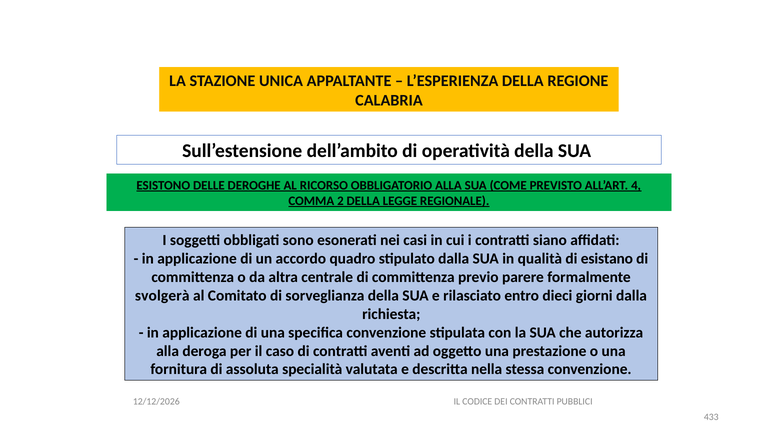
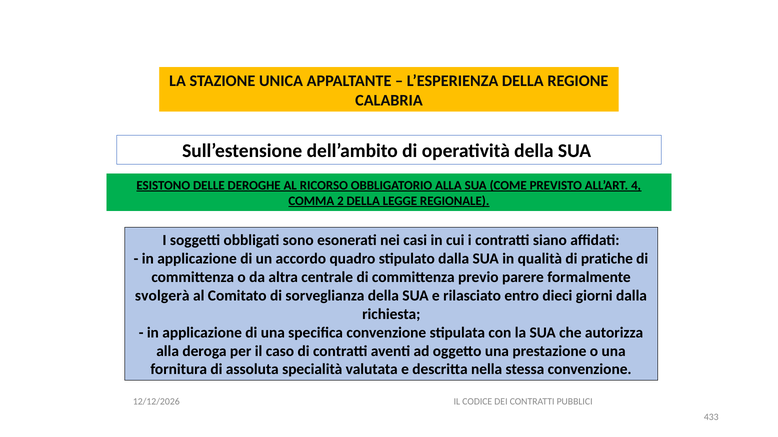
esistano: esistano -> pratiche (607, 259)
